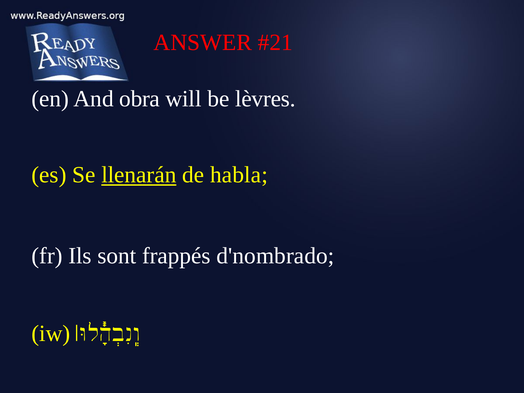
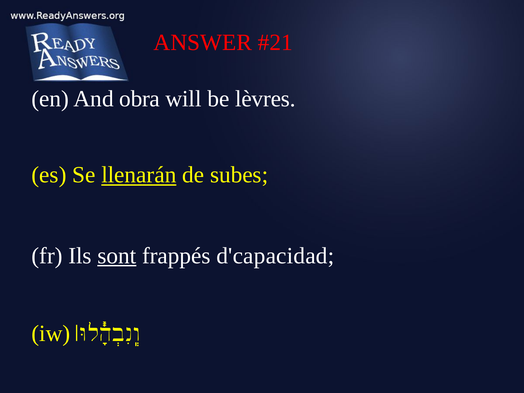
habla: habla -> subes (239, 175)
sont underline: none -> present (117, 256)
d'nombrado: d'nombrado -> d'capacidad (275, 256)
